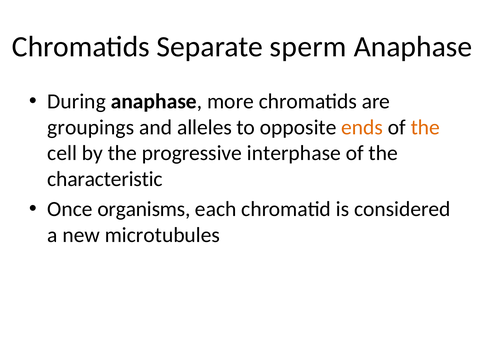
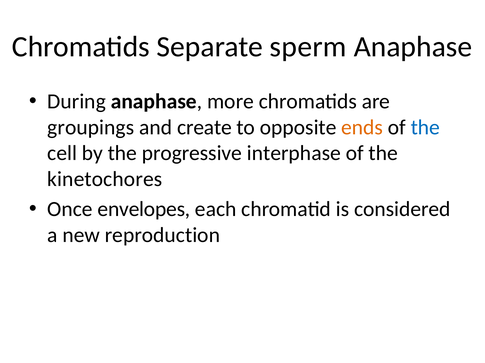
alleles: alleles -> create (204, 128)
the colour: orange -> blue (425, 128)
characteristic: characteristic -> kinetochores (105, 179)
organisms: organisms -> envelopes (144, 210)
microtubules: microtubules -> reproduction (162, 235)
